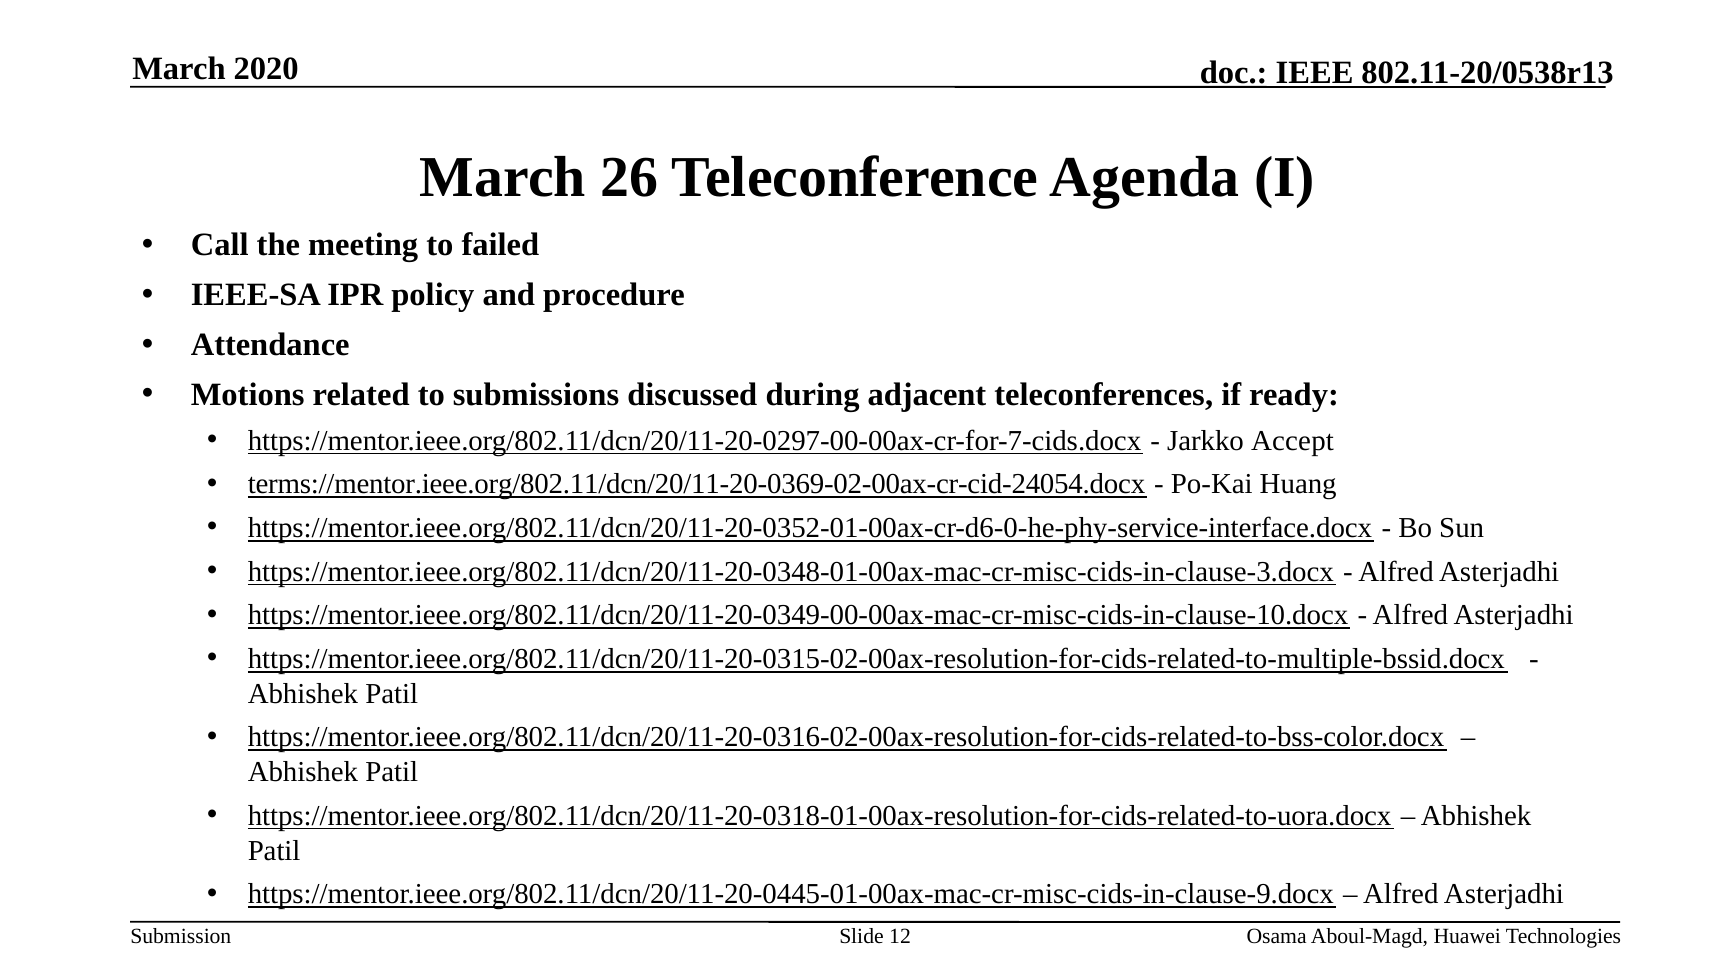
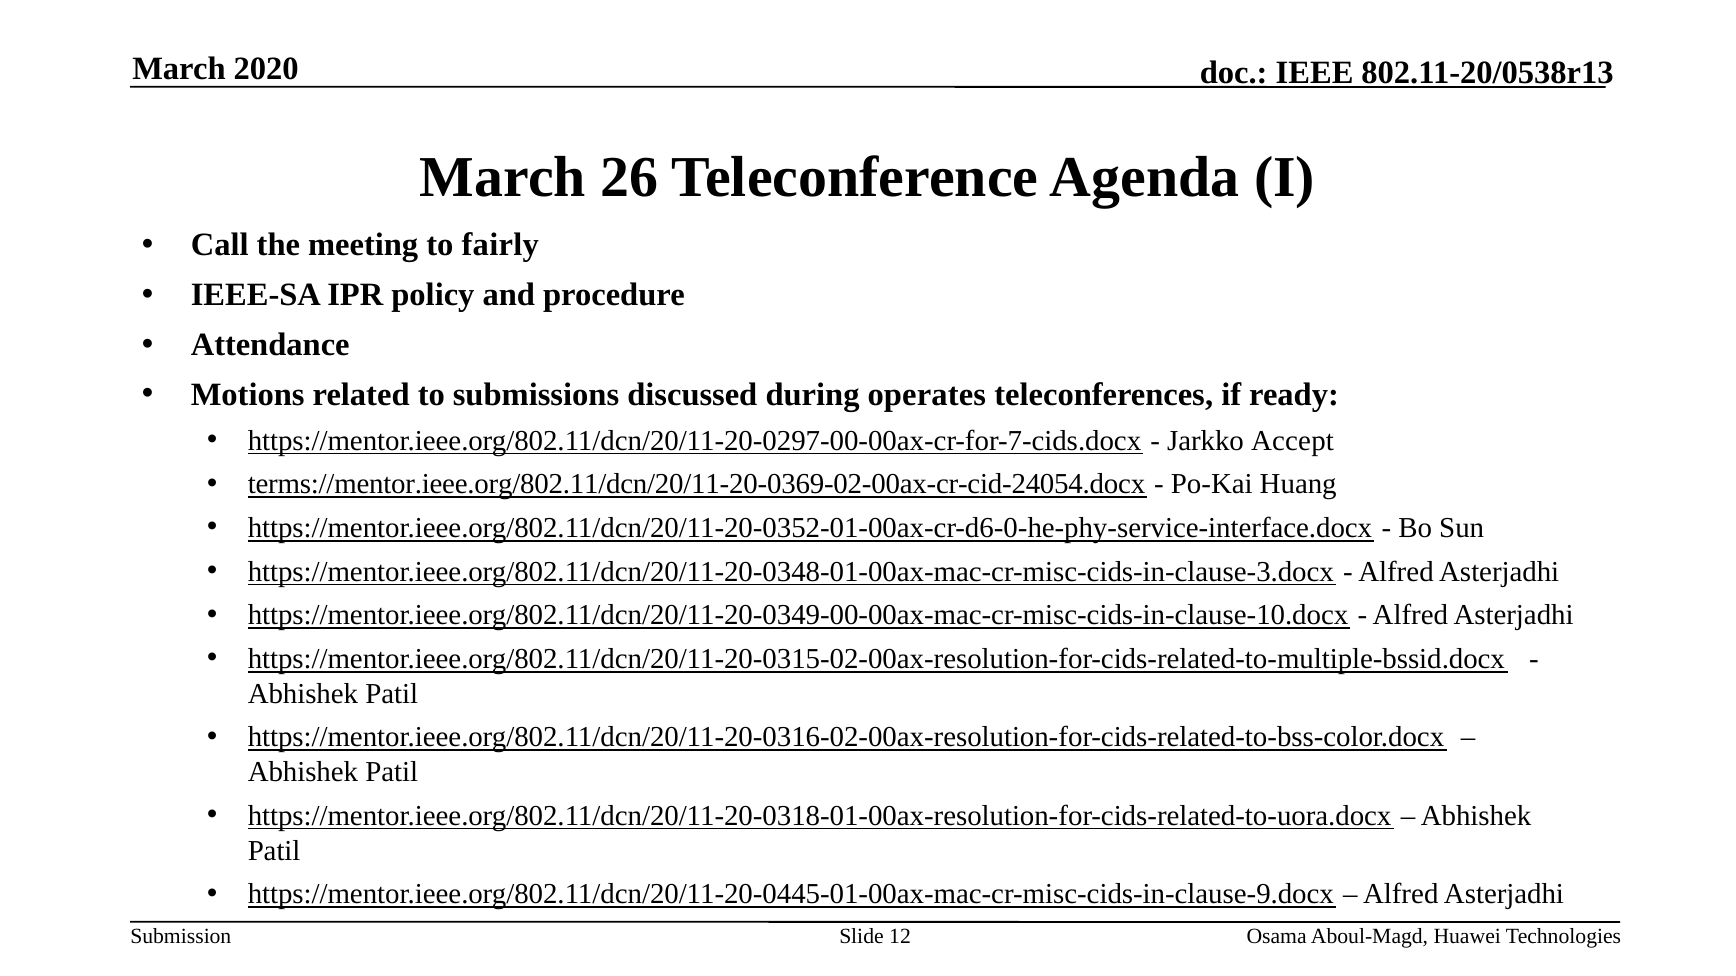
failed: failed -> fairly (500, 245)
adjacent: adjacent -> operates (927, 395)
